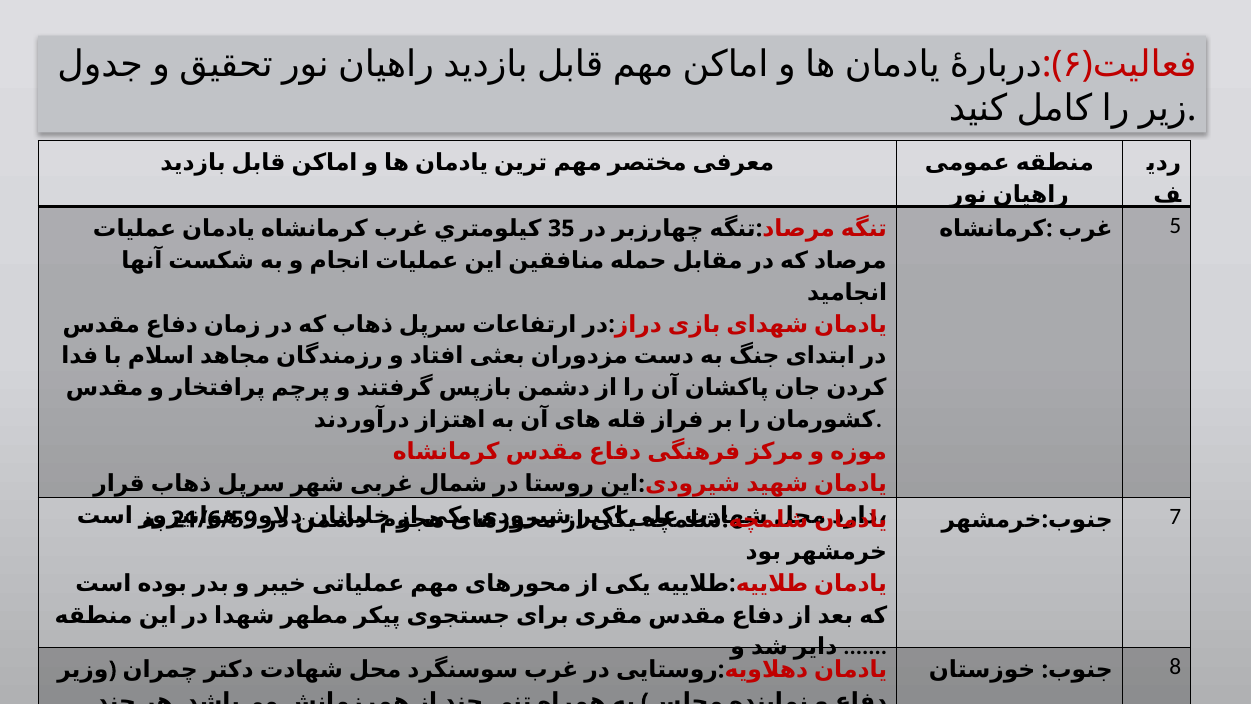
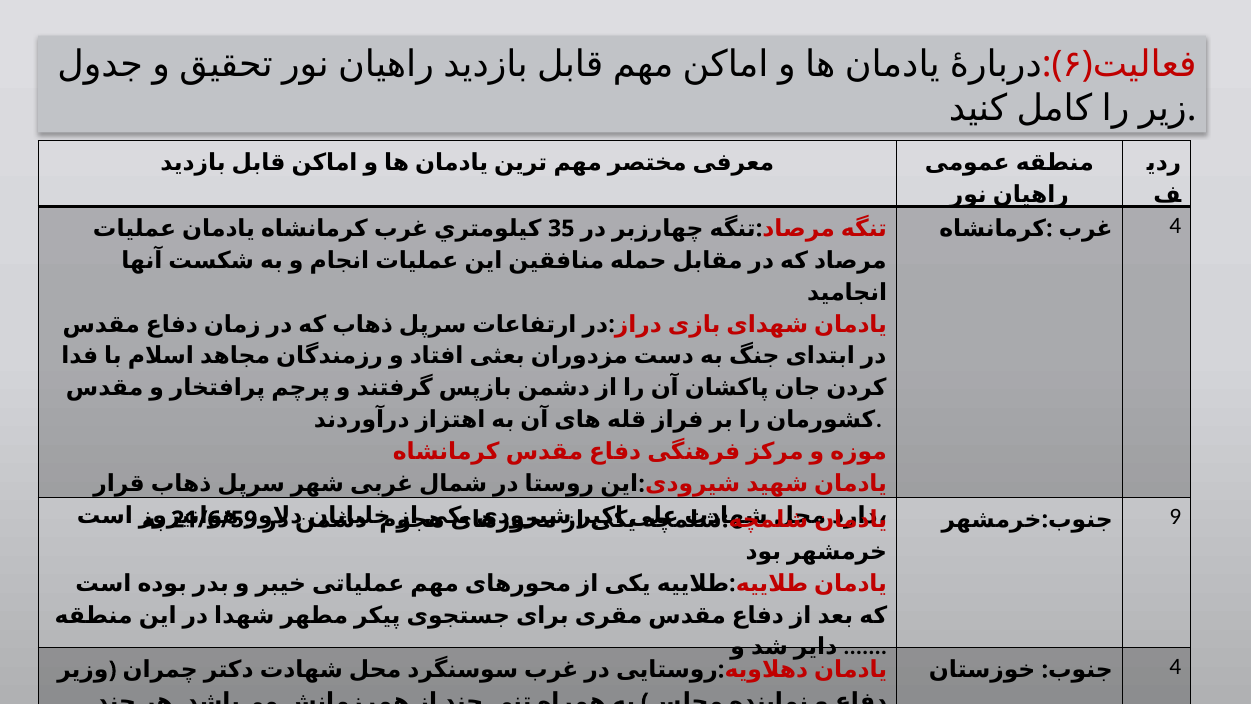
5: 5 -> 4 (1175, 226)
7: 7 -> 9 (1175, 517)
8: 8 -> 4 (1175, 667)
